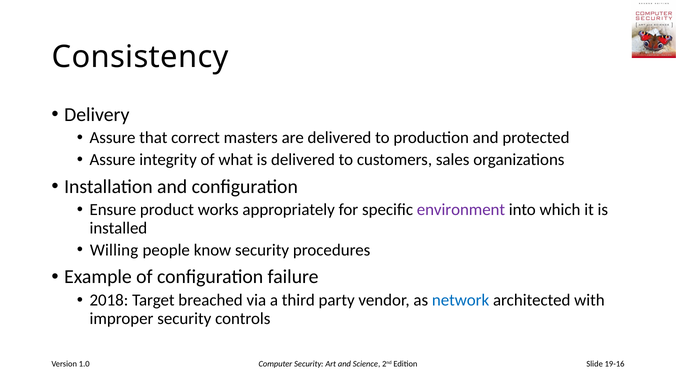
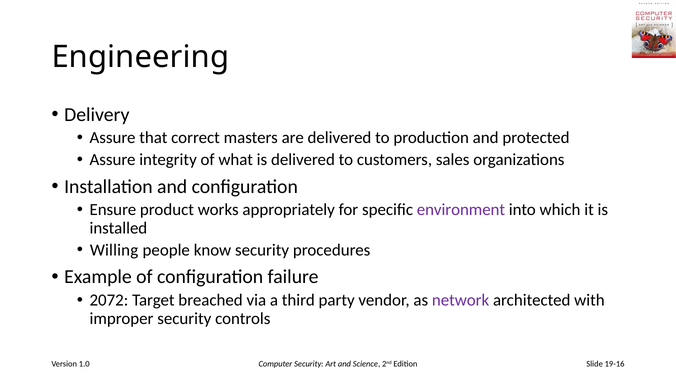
Consistency: Consistency -> Engineering (140, 57)
2018: 2018 -> 2072 (109, 300)
network colour: blue -> purple (461, 300)
